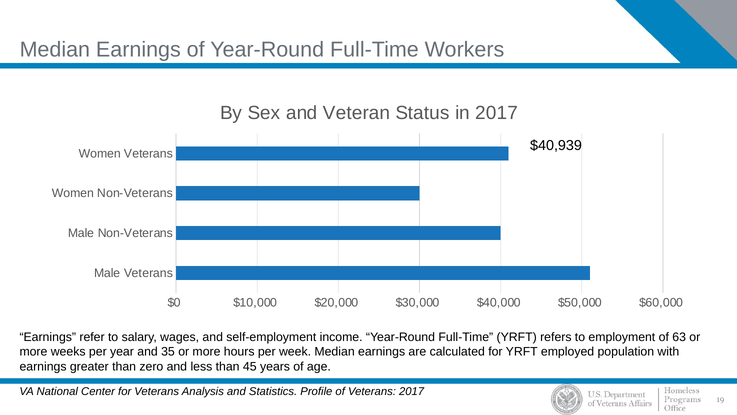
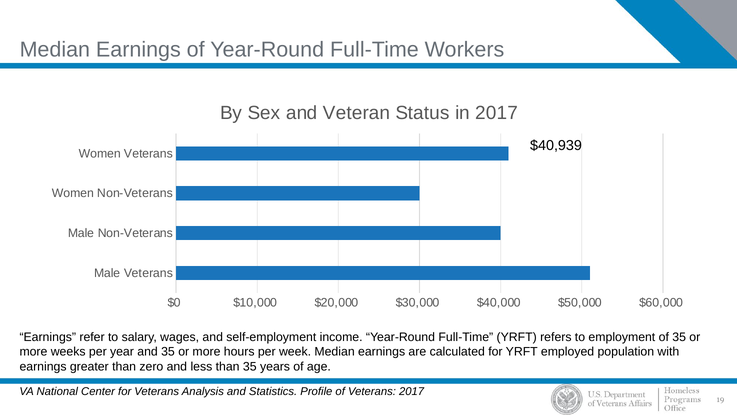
of 63: 63 -> 35 (679, 337)
than 45: 45 -> 35 (250, 366)
